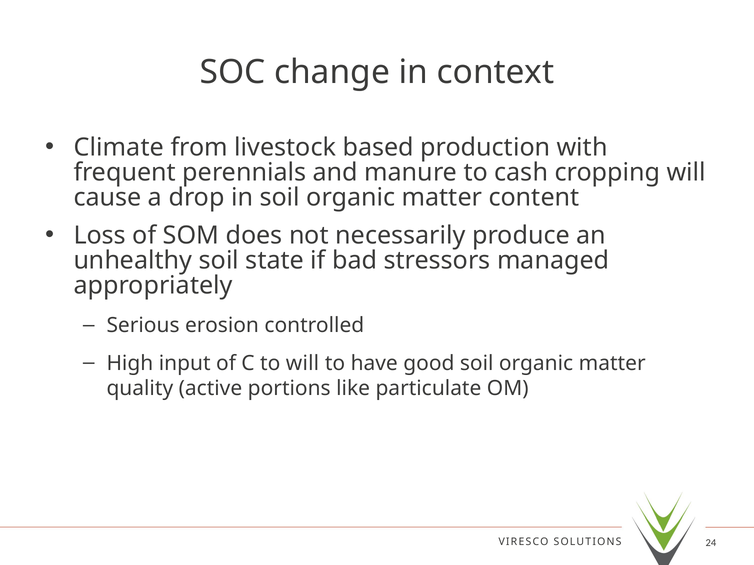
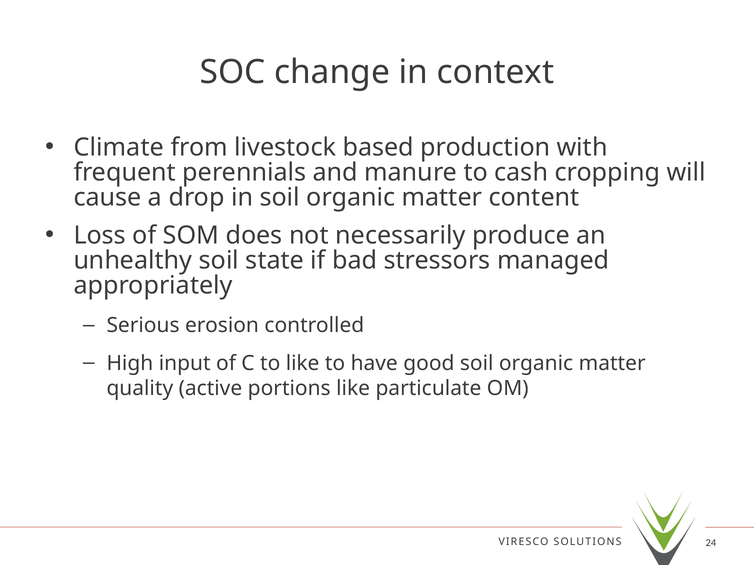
to will: will -> like (303, 364)
